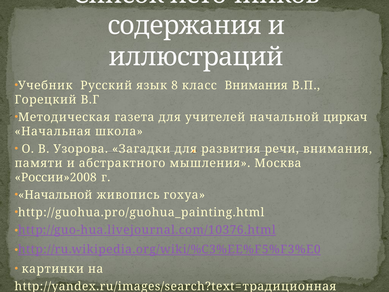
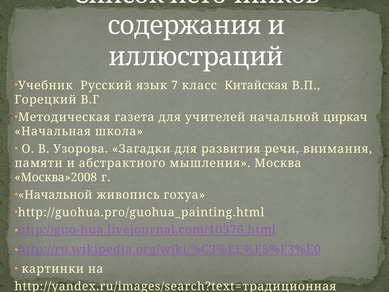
8: 8 -> 7 (175, 85)
класс Внимания: Внимания -> Китайская (256, 85)
России»2008: России»2008 -> Москва»2008 (56, 177)
